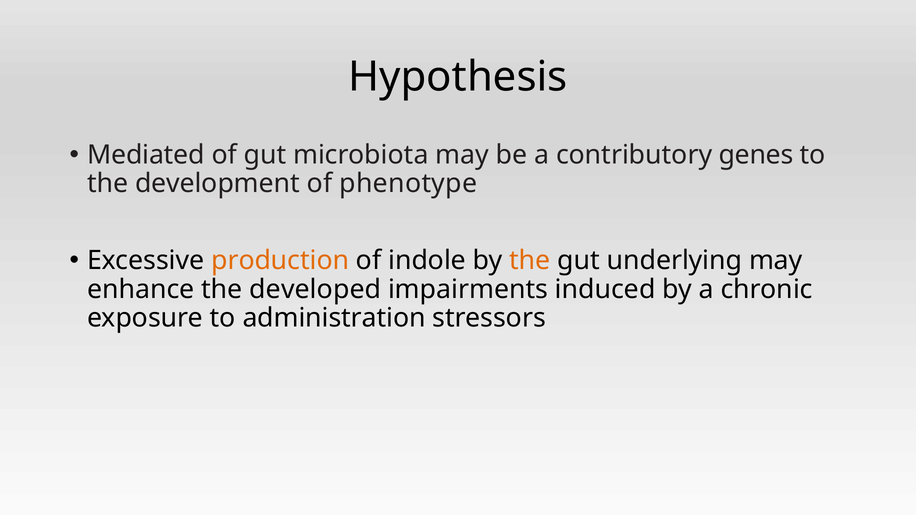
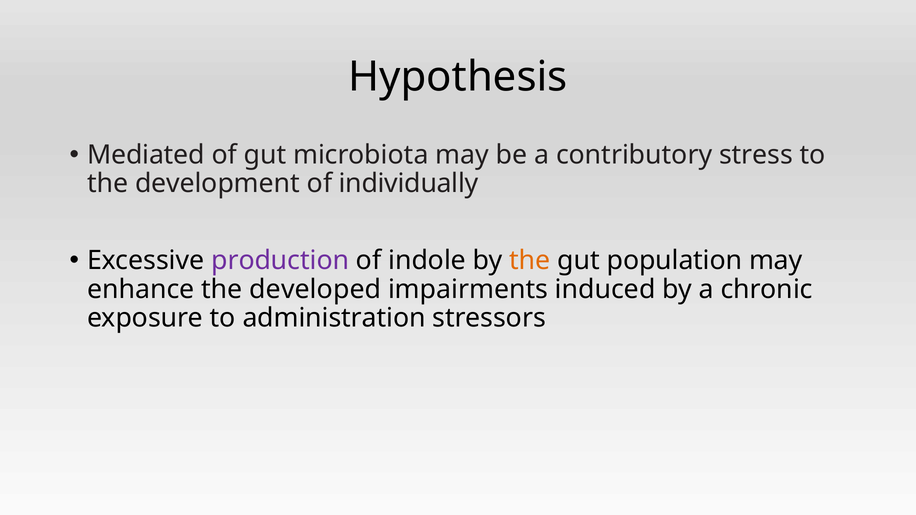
genes: genes -> stress (756, 155)
phenotype: phenotype -> individually (409, 184)
production colour: orange -> purple (280, 261)
underlying: underlying -> population (675, 261)
